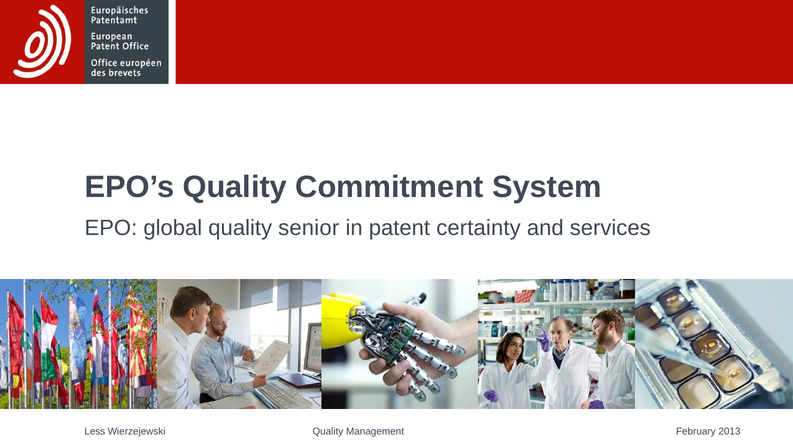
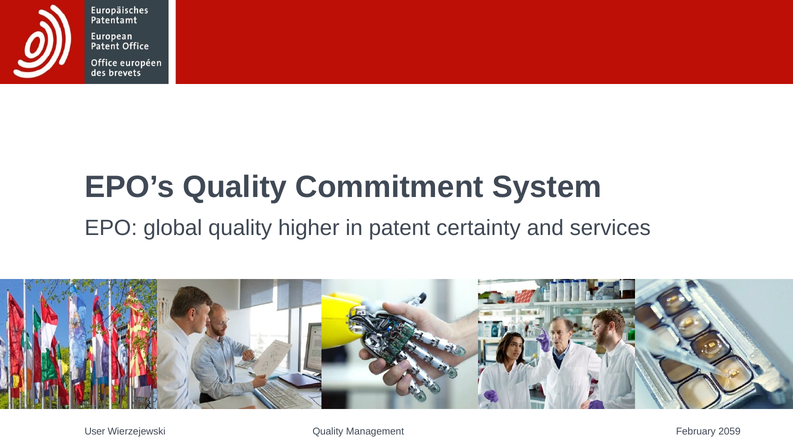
senior: senior -> higher (309, 228)
Less: Less -> User (95, 432)
2013: 2013 -> 2059 (729, 432)
